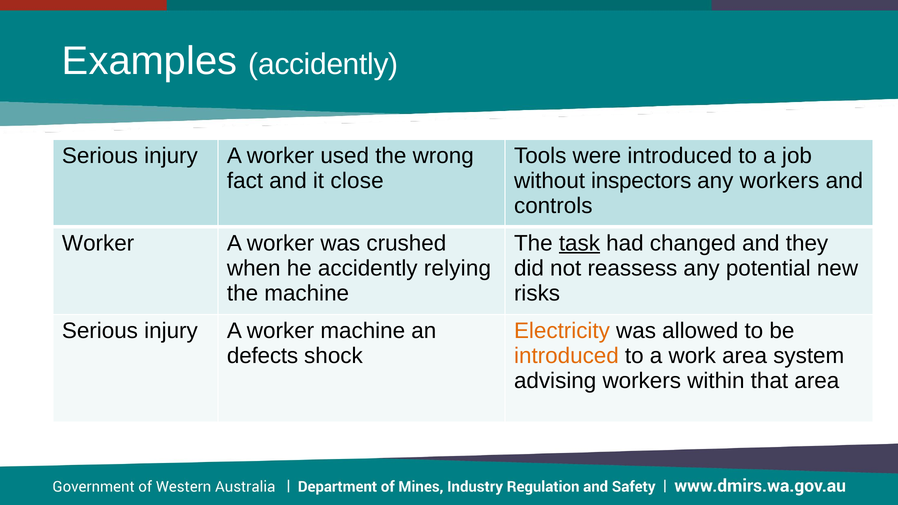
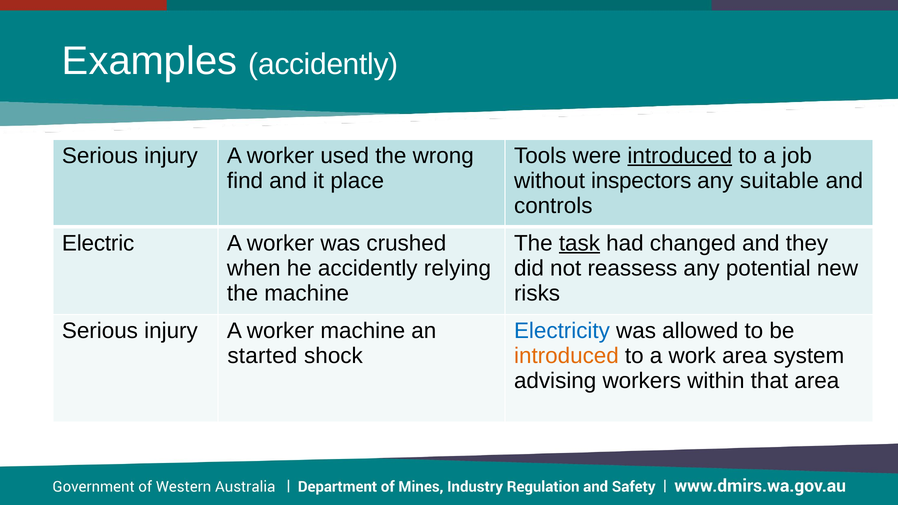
introduced underline: none -> present (680, 156)
fact: fact -> find (245, 181)
close: close -> place (357, 181)
any workers: workers -> suitable (779, 181)
Worker: Worker -> Electric (98, 243)
Electricity colour: orange -> blue (562, 331)
defects: defects -> started (262, 356)
